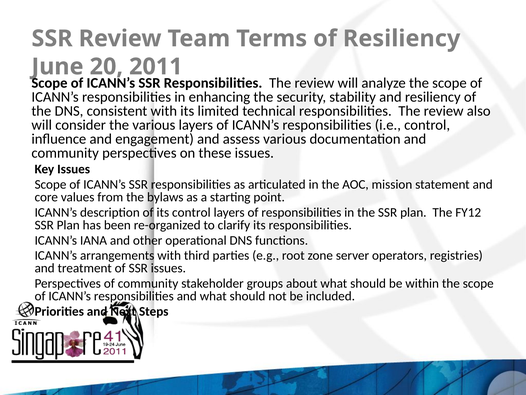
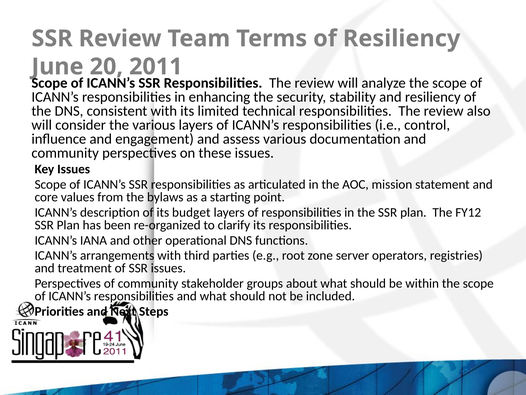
its control: control -> budget (191, 212)
